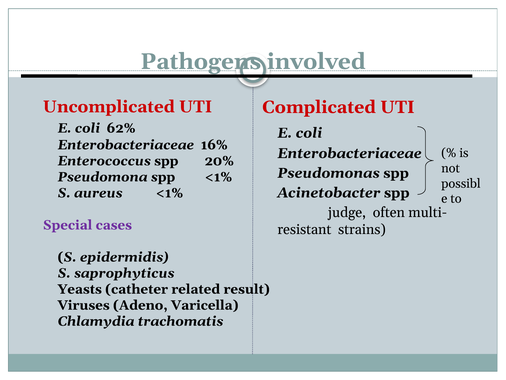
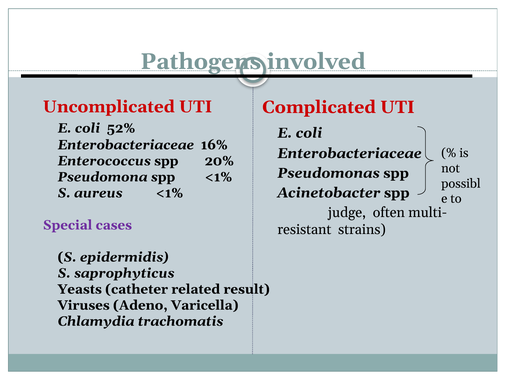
62%: 62% -> 52% (121, 128)
